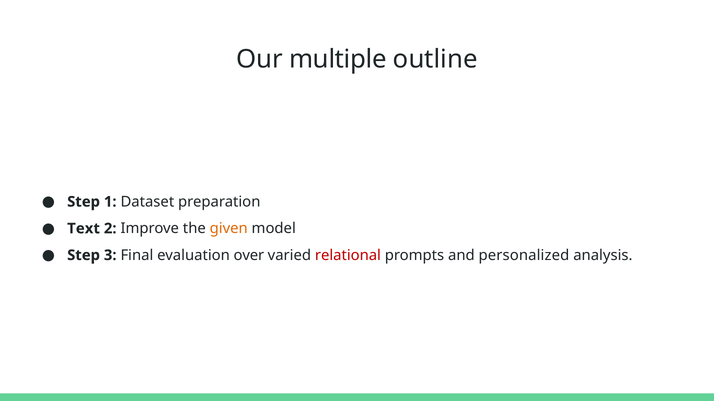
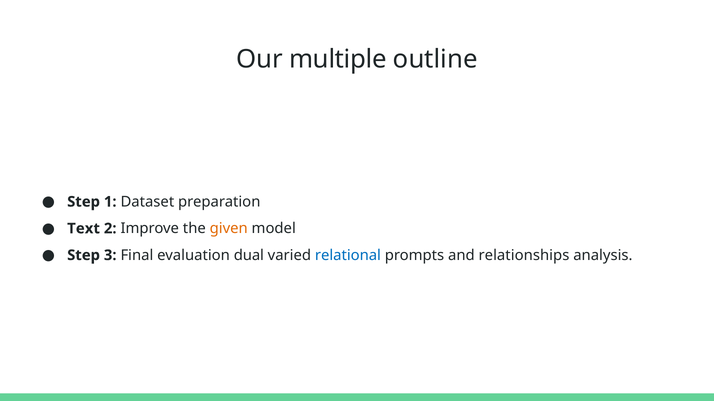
over: over -> dual (249, 256)
relational colour: red -> blue (348, 256)
personalized: personalized -> relationships (524, 256)
